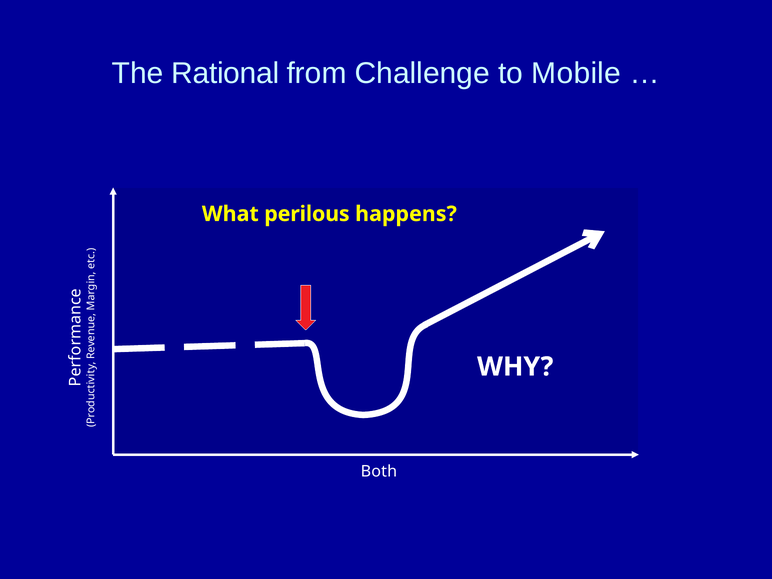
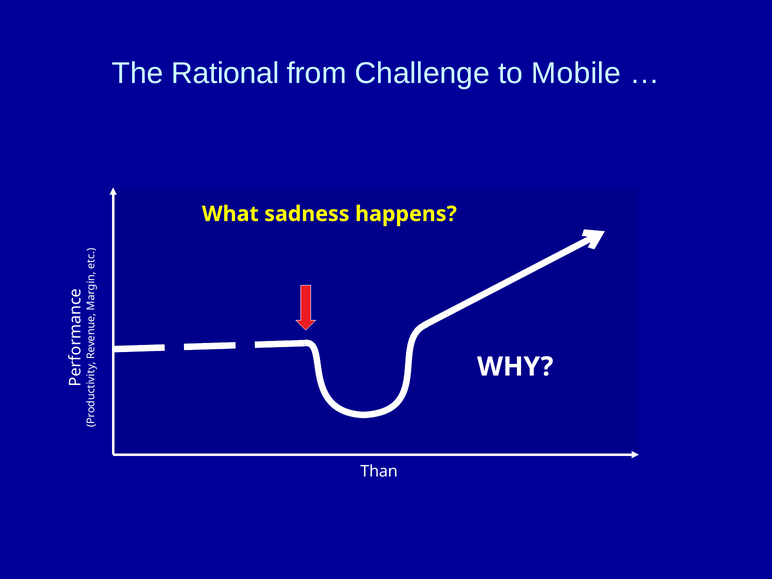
perilous: perilous -> sadness (307, 214)
Both: Both -> Than (379, 471)
